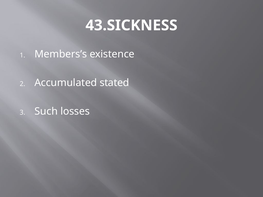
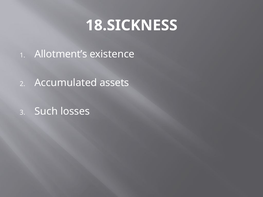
43.SICKNESS: 43.SICKNESS -> 18.SICKNESS (131, 25)
Members’s: Members’s -> Allotment’s (61, 54)
stated: stated -> assets (114, 83)
